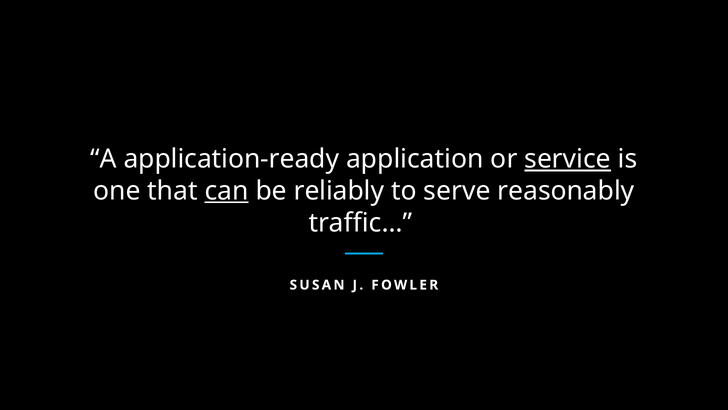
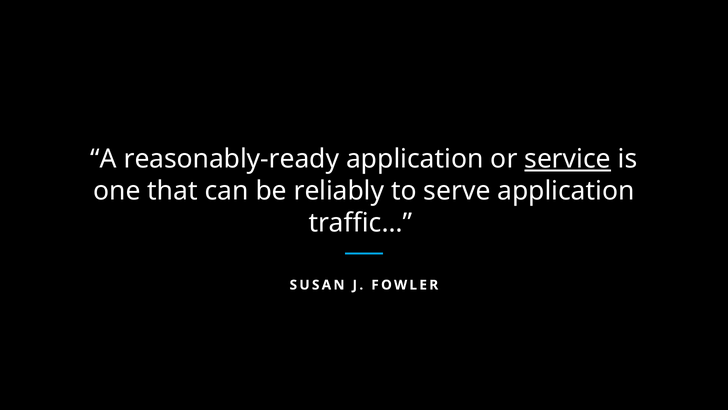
application-ready: application-ready -> reasonably-ready (231, 159)
can underline: present -> none (227, 191)
serve reasonably: reasonably -> application (566, 191)
